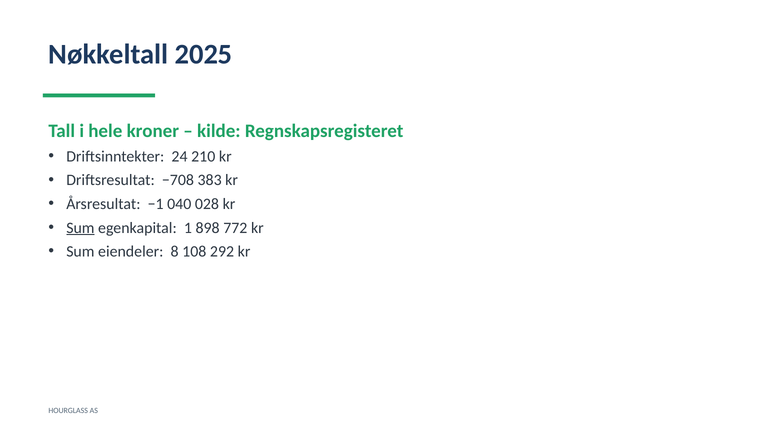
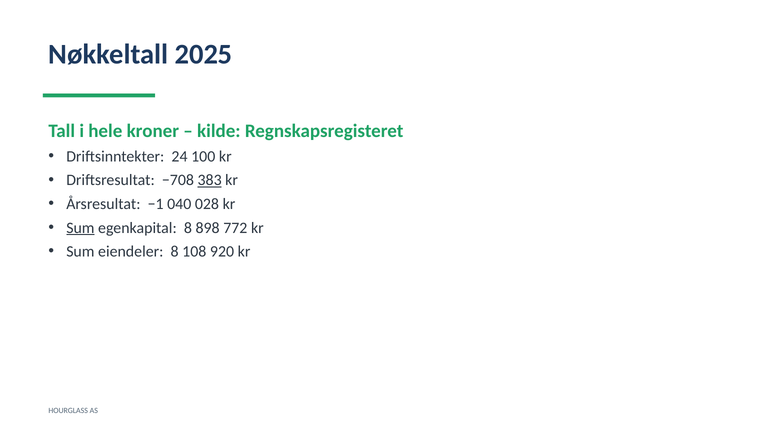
210: 210 -> 100 (203, 156)
383 underline: none -> present (210, 180)
egenkapital 1: 1 -> 8 (188, 228)
292: 292 -> 920 (222, 252)
